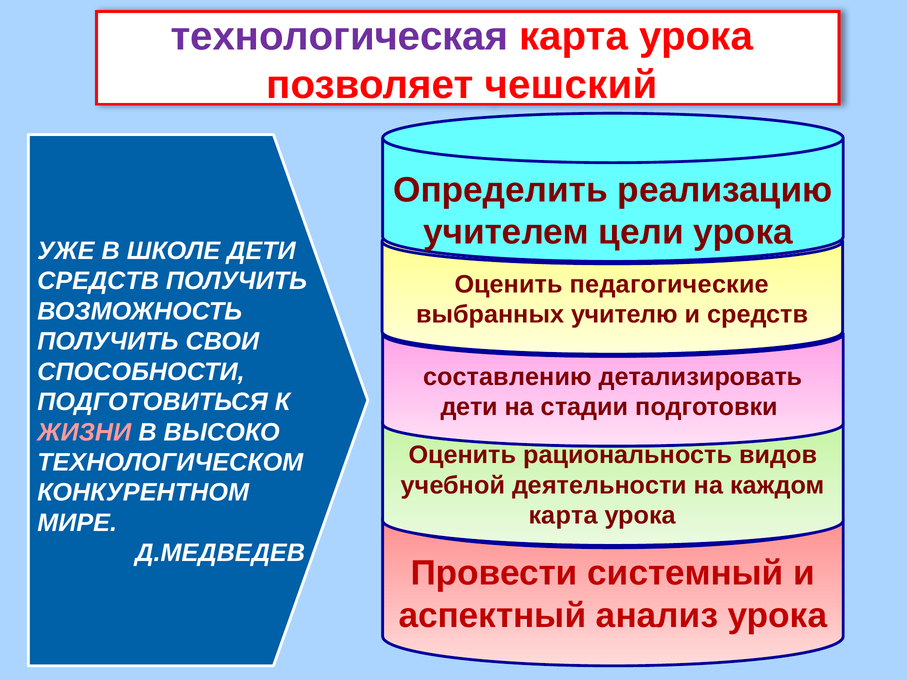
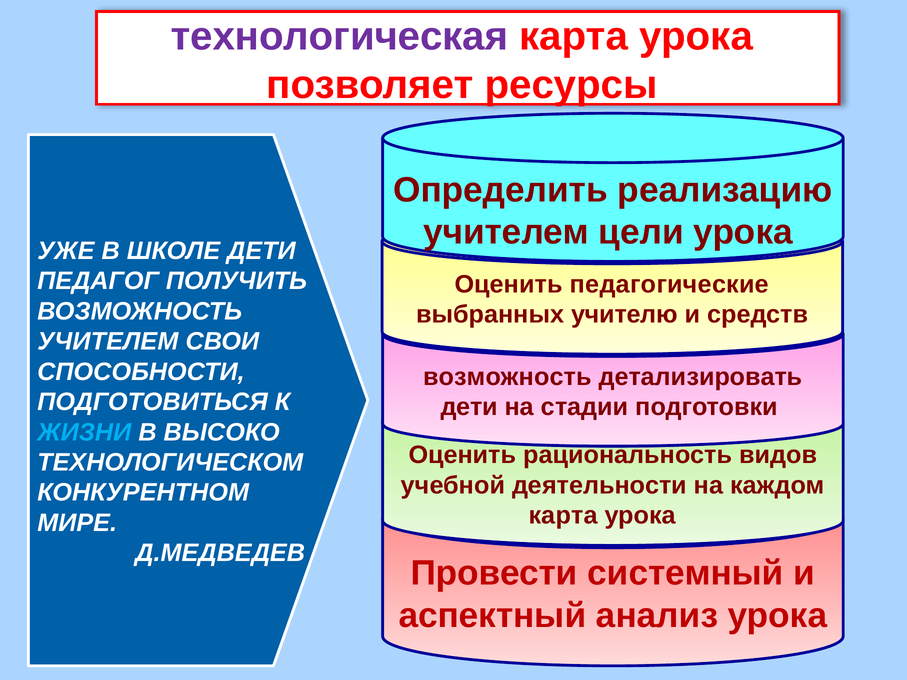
чешский: чешский -> ресурсы (571, 85)
СРЕДСТВ: СРЕДСТВ -> ПЕДАГОГ (98, 281)
ПОЛУЧИТЬ: ПОЛУЧИТЬ -> УЧИТЕЛЕМ (108, 342)
составлению: составлению -> возможность (507, 377)
ЖИЗНИ colour: pink -> light blue (84, 432)
